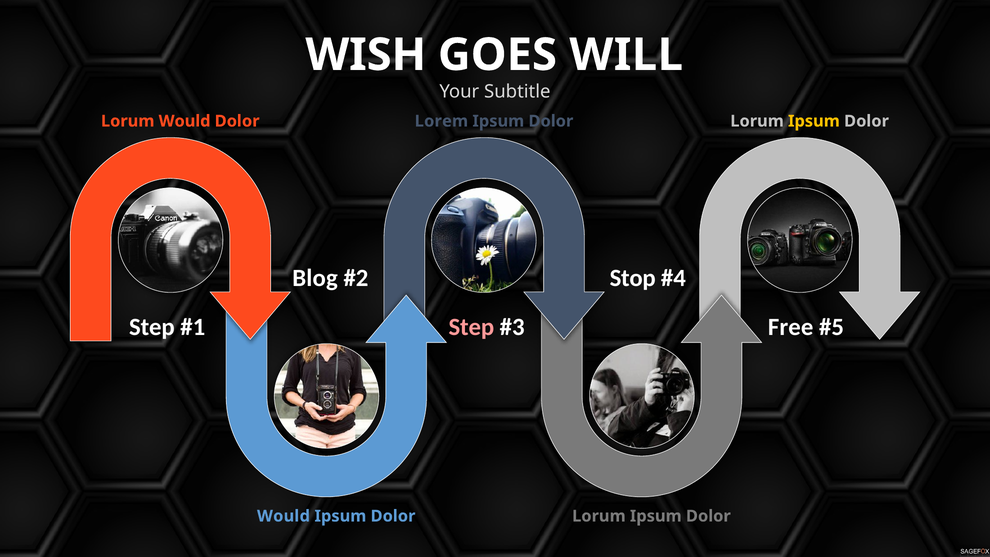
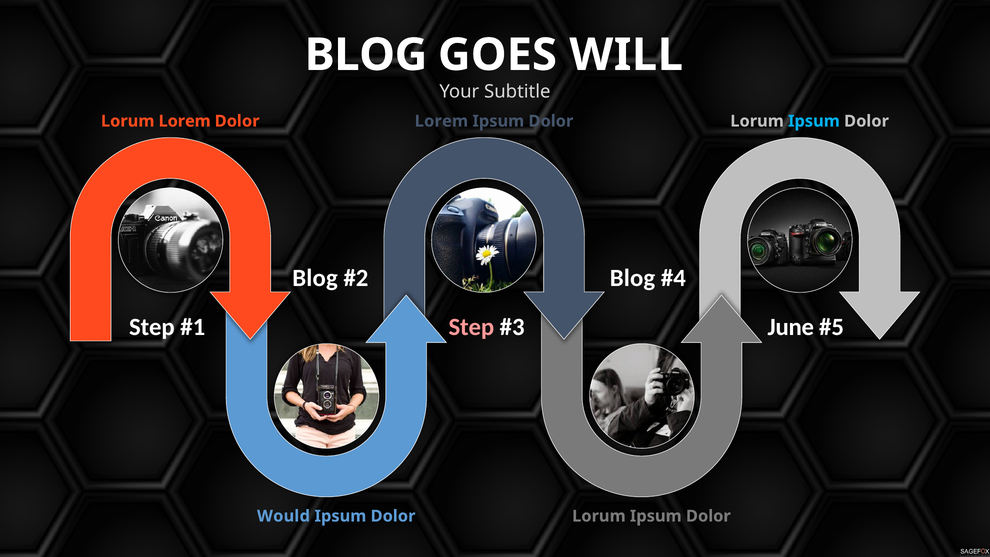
WISH: WISH -> BLOG (366, 55)
Lorum Would: Would -> Lorem (185, 121)
Ipsum colour: yellow -> light blue (814, 121)
Stop: Stop -> Blog (632, 278)
Free: Free -> June (791, 327)
